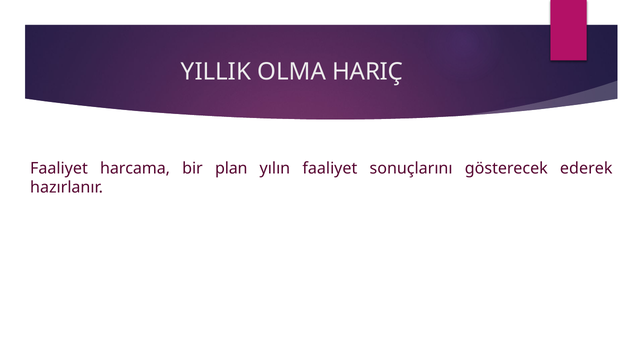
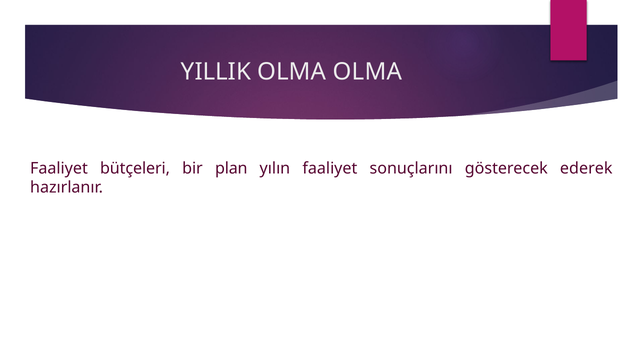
OLMA HARIÇ: HARIÇ -> OLMA (367, 72)
harcama: harcama -> bütçeleri (135, 168)
